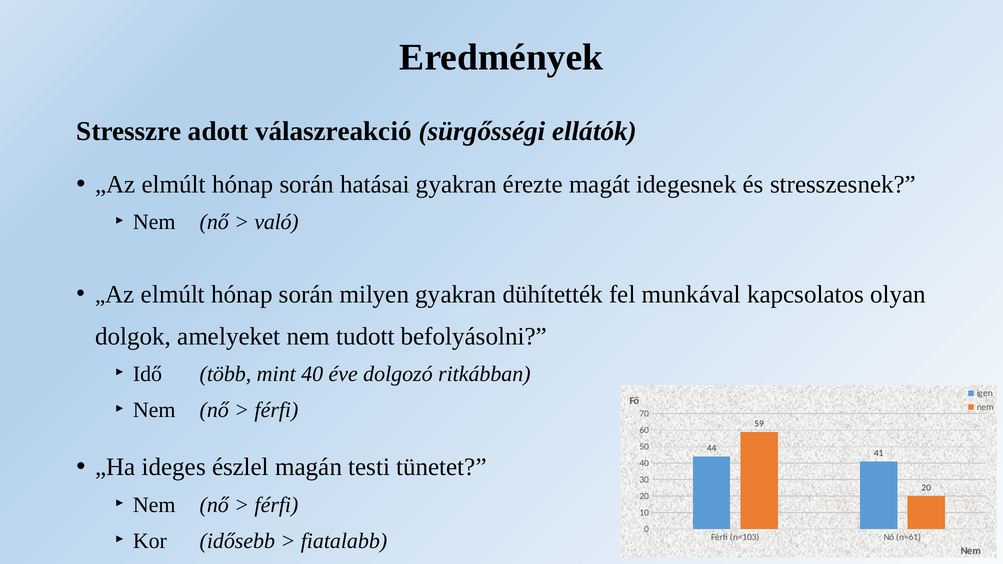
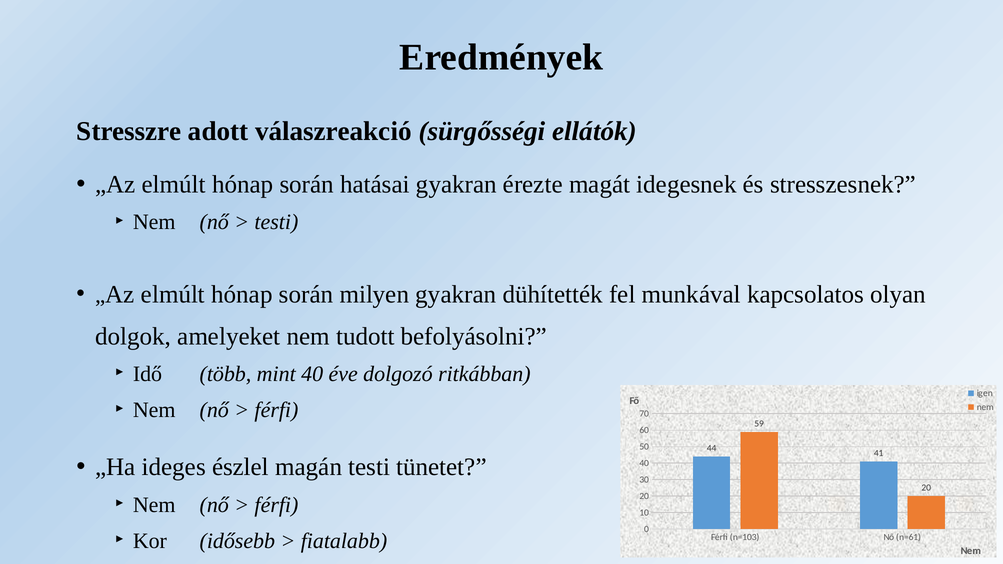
való: való -> testi (276, 222)
